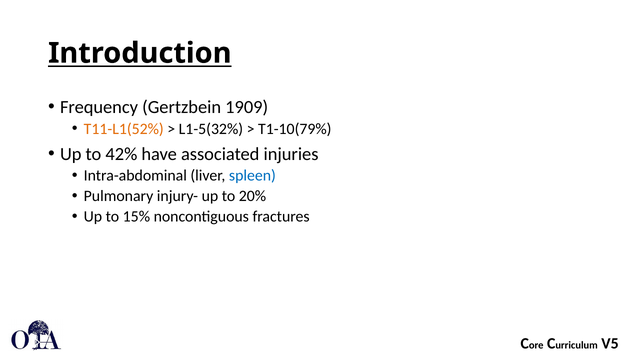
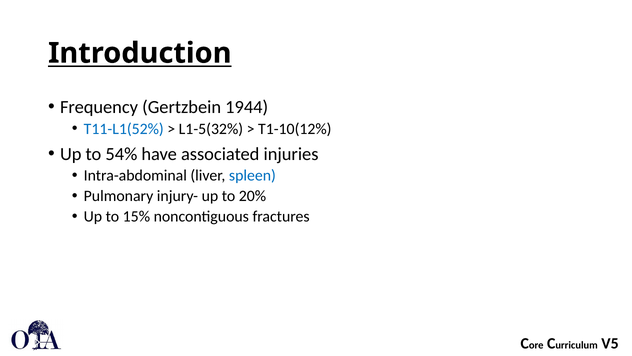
1909: 1909 -> 1944 (247, 107)
T11-L1(52% colour: orange -> blue (124, 129)
T1-10(79%: T1-10(79% -> T1-10(12% (295, 129)
42%: 42% -> 54% (121, 154)
